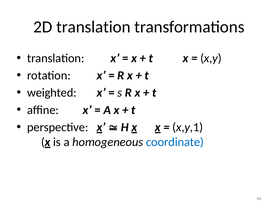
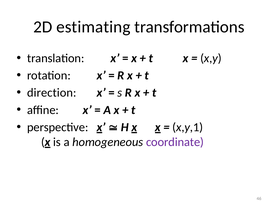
2D translation: translation -> estimating (93, 27)
weighted: weighted -> direction (52, 93)
coordinate colour: blue -> purple (175, 142)
